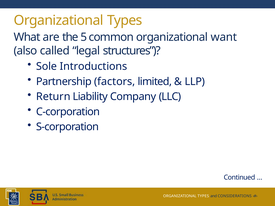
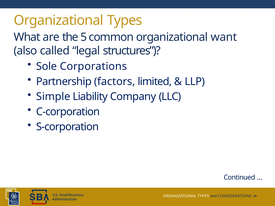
Introductions: Introductions -> Corporations (93, 66)
Return: Return -> Simple (53, 97)
